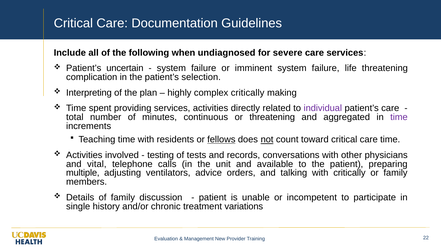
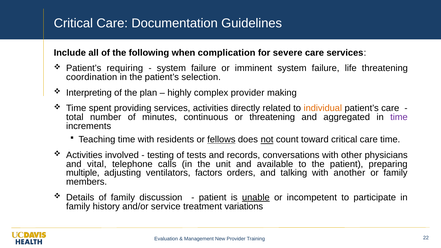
undiagnosed: undiagnosed -> complication (227, 53)
uncertain: uncertain -> requiring (125, 68)
complication: complication -> coordination (92, 77)
complex critically: critically -> provider (248, 93)
individual colour: purple -> orange (323, 108)
advice: advice -> factors (209, 173)
with critically: critically -> another (349, 173)
unable underline: none -> present (256, 197)
single: single -> family (78, 206)
chronic: chronic -> service (166, 206)
